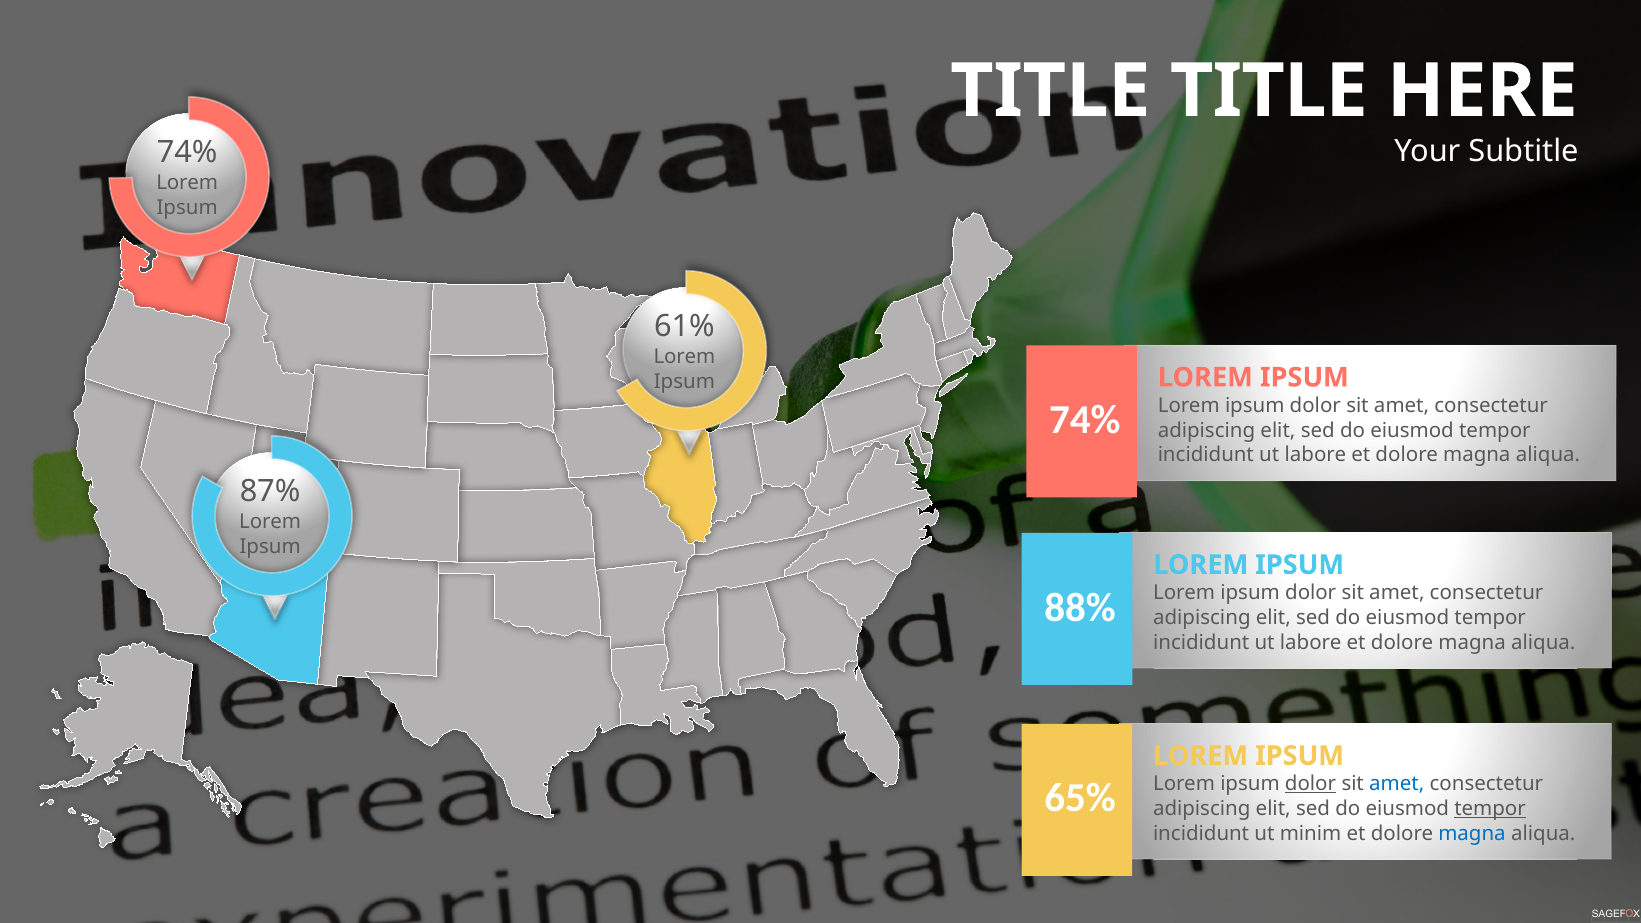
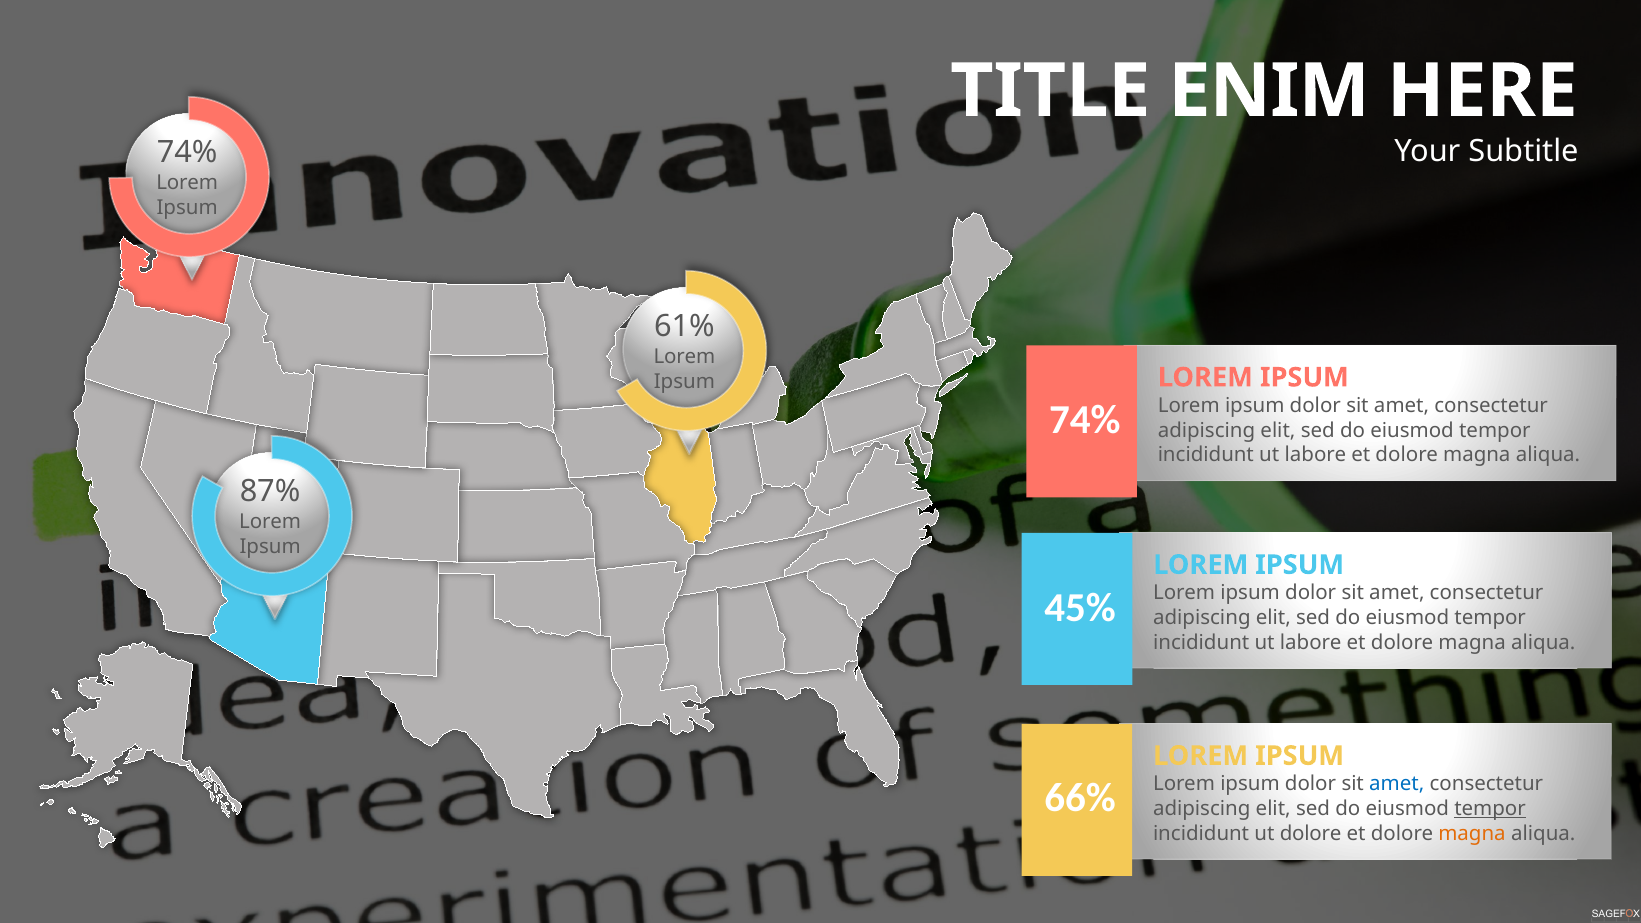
TITLE TITLE: TITLE -> ENIM (1269, 91)
88%: 88% -> 45% (1080, 608)
dolor underline: present -> none (1311, 784)
65%: 65% -> 66% (1080, 799)
ut minim: minim -> dolore (1311, 833)
magna colour: blue -> orange (1472, 833)
